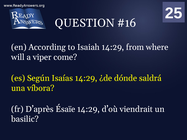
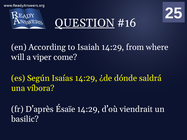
QUESTION underline: none -> present (85, 23)
